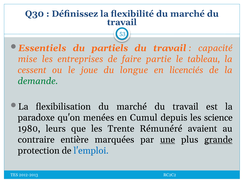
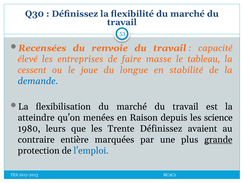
Essentiels: Essentiels -> Recensées (42, 48)
partiels: partiels -> renvoie (110, 48)
mise: mise -> élevé (28, 59)
partie: partie -> masse (159, 59)
licenciés: licenciés -> stabilité (186, 70)
demande colour: green -> blue (38, 81)
paradoxe: paradoxe -> atteindre (36, 118)
Cumul: Cumul -> Raison (144, 118)
Trente Rémunéré: Rémunéré -> Définissez (161, 129)
une underline: present -> none (168, 140)
